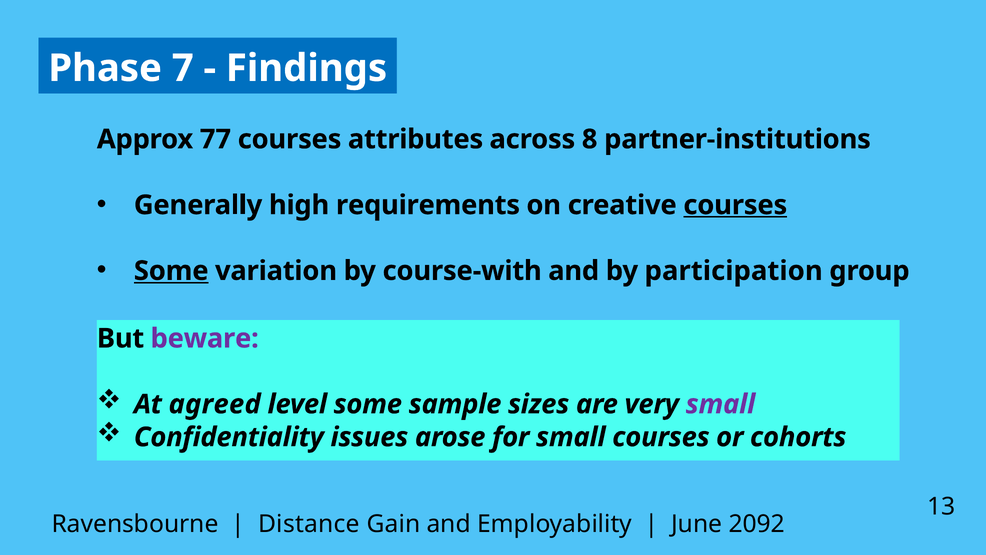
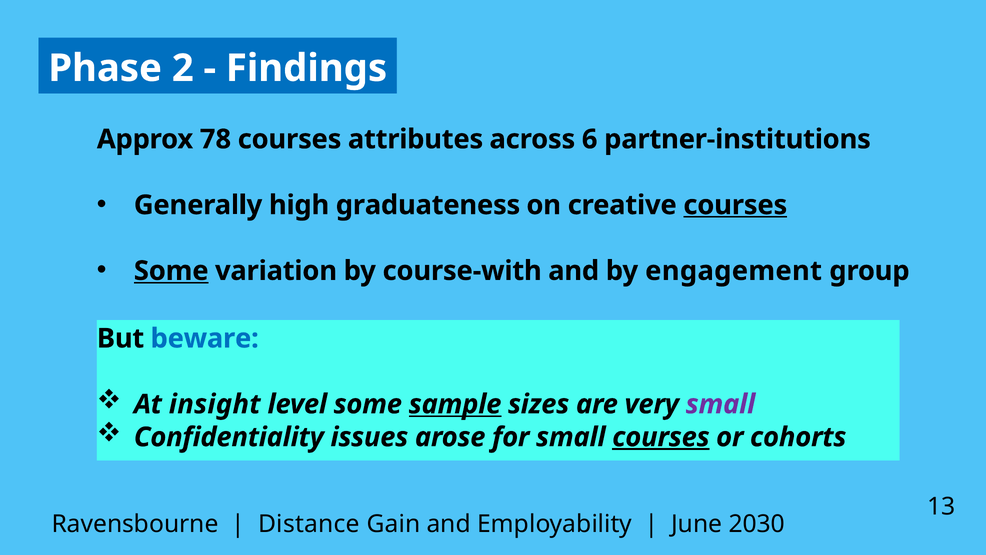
7: 7 -> 2 (183, 68)
77: 77 -> 78 (215, 139)
8: 8 -> 6 (590, 139)
requirements: requirements -> graduateness (428, 205)
participation: participation -> engagement (734, 271)
beware colour: purple -> blue (205, 338)
agreed: agreed -> insight (215, 404)
sample underline: none -> present (455, 404)
courses underline: none -> present (661, 437)
2092: 2092 -> 2030 (757, 524)
